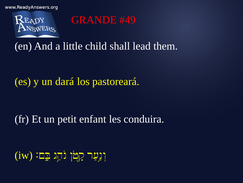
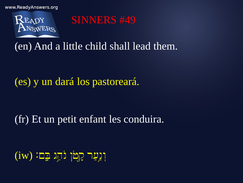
GRANDE: GRANDE -> SINNERS (94, 20)
